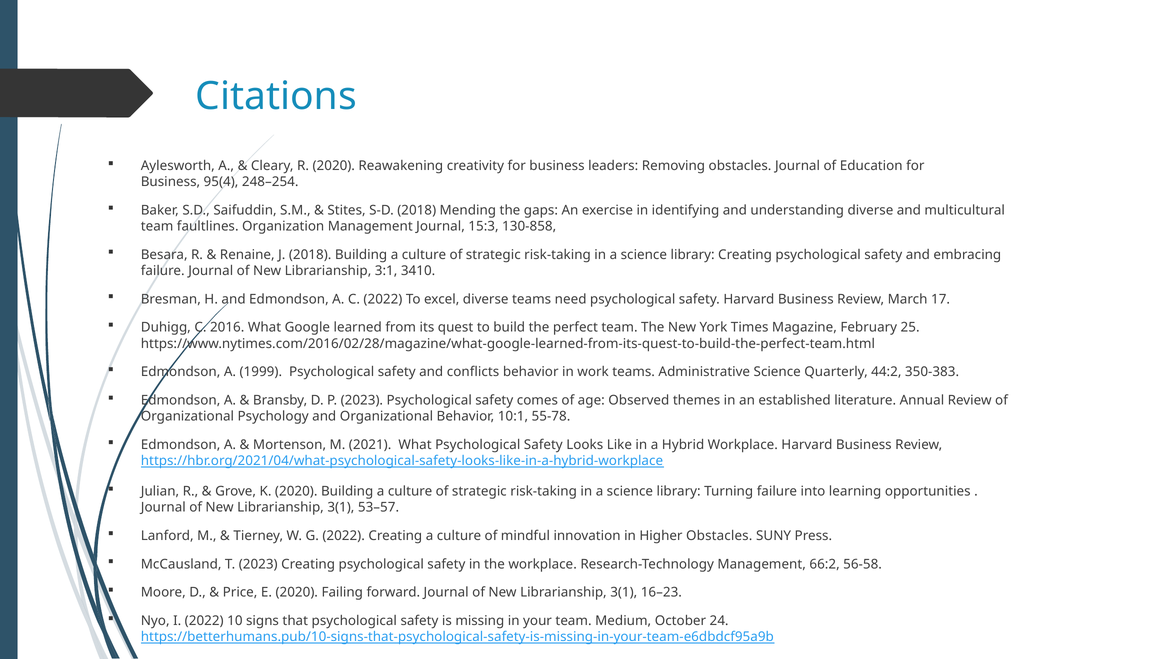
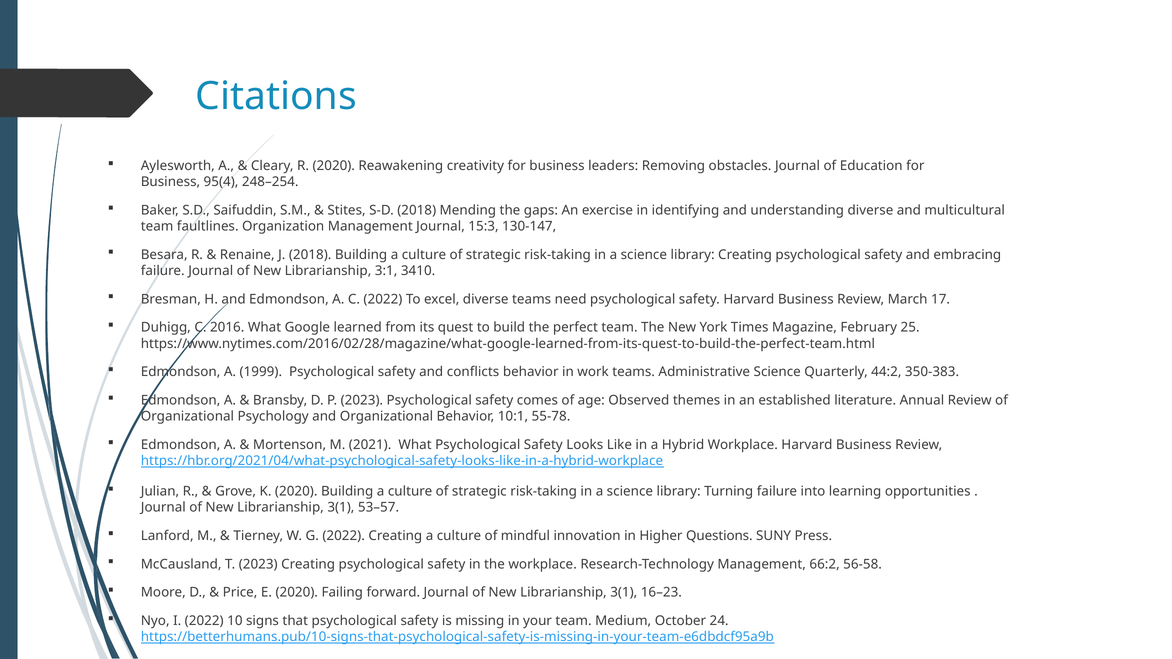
130-858: 130-858 -> 130-147 (529, 226)
Higher Obstacles: Obstacles -> Questions (719, 536)
